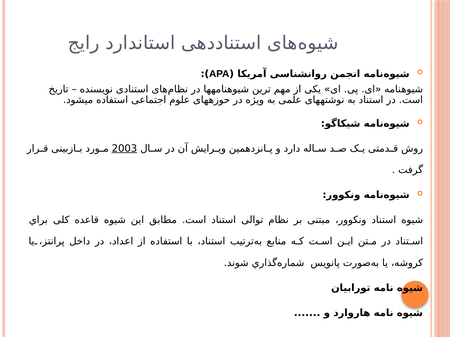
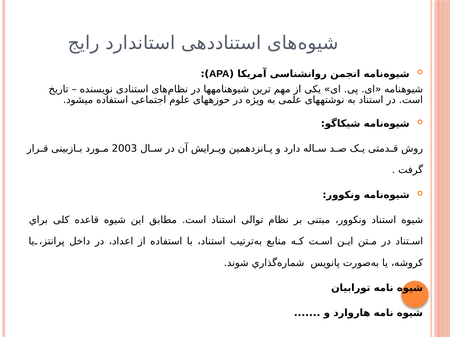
2003 underline: present -> none (124, 149)
